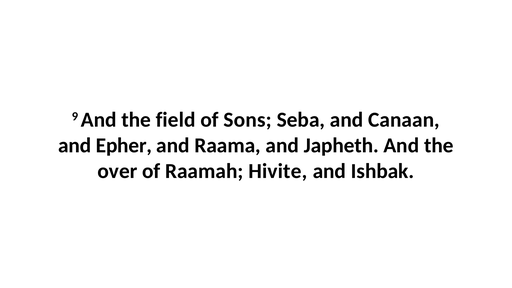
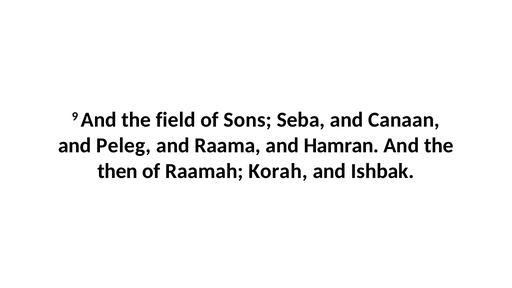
Epher: Epher -> Peleg (124, 145)
Japheth: Japheth -> Hamran (341, 145)
over: over -> then (118, 171)
Hivite: Hivite -> Korah (278, 171)
